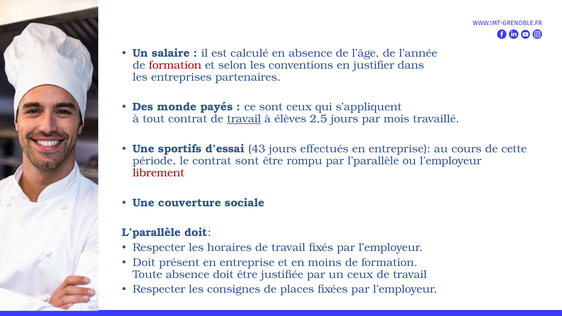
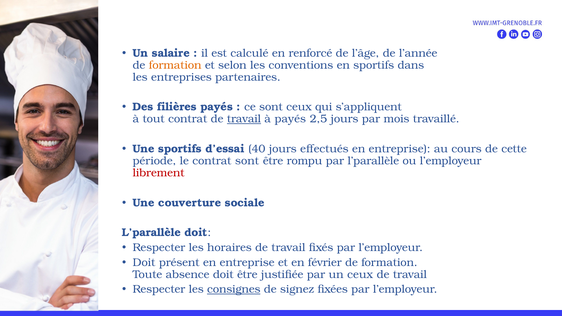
en absence: absence -> renforcé (310, 53)
formation colour: red -> orange (175, 65)
en justifier: justifier -> sportifs (374, 65)
monde: monde -> filières (177, 107)
à élèves: élèves -> payés (290, 119)
43: 43 -> 40 (257, 149)
moins: moins -> février (325, 262)
consignes underline: none -> present (234, 289)
places: places -> signez (297, 289)
